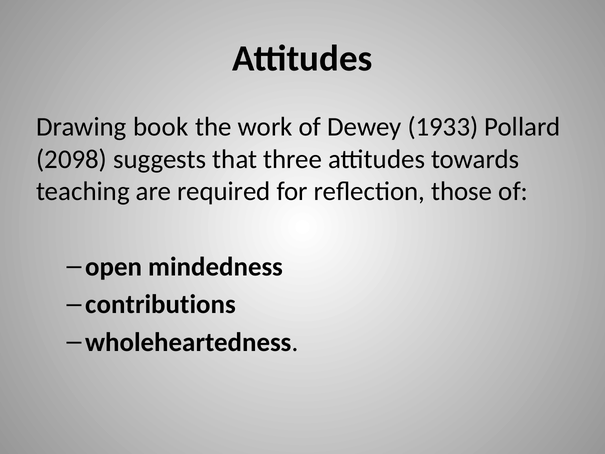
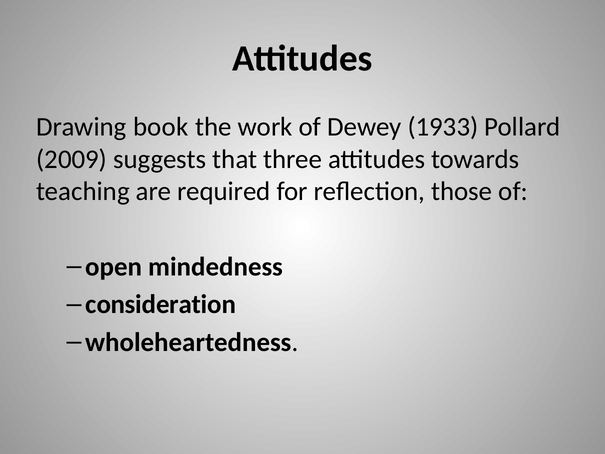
2098: 2098 -> 2009 (72, 159)
contributions: contributions -> consideration (161, 304)
